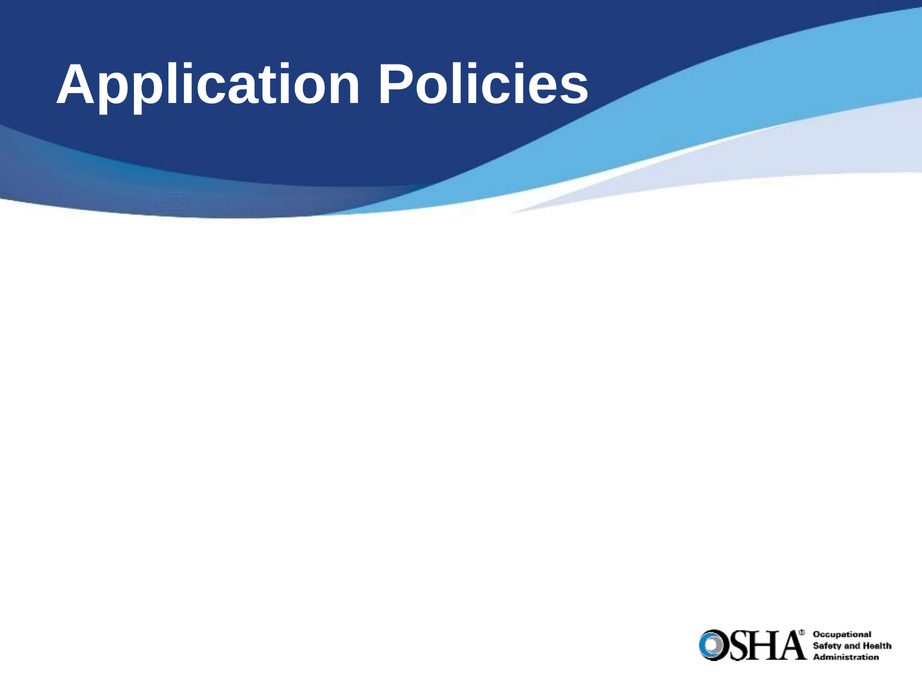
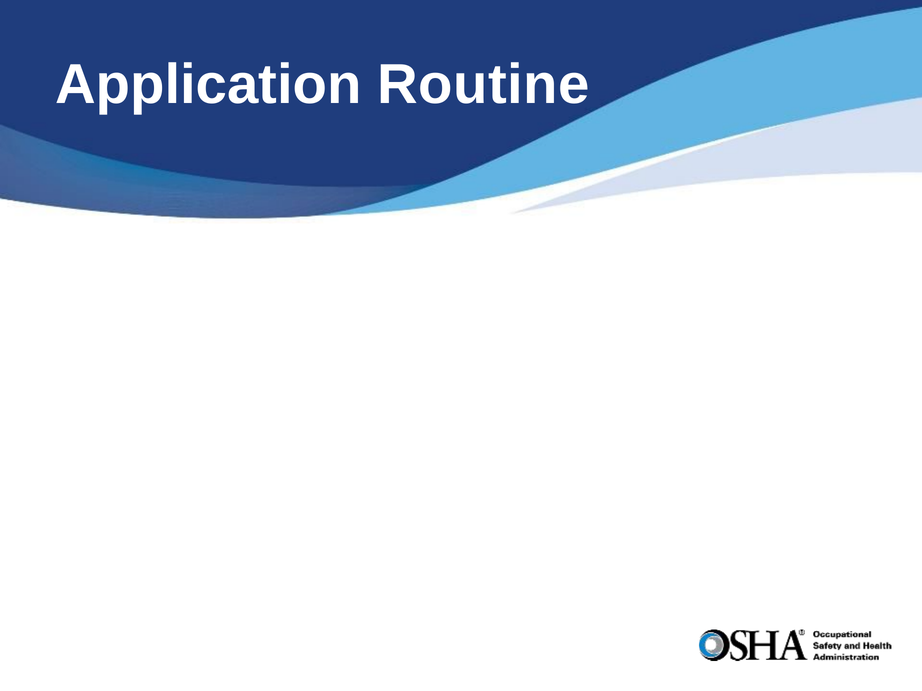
Policies: Policies -> Routine (483, 85)
